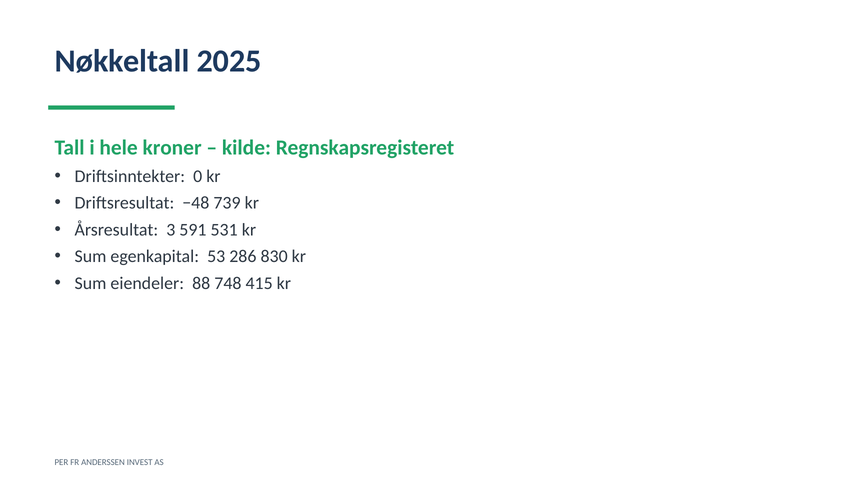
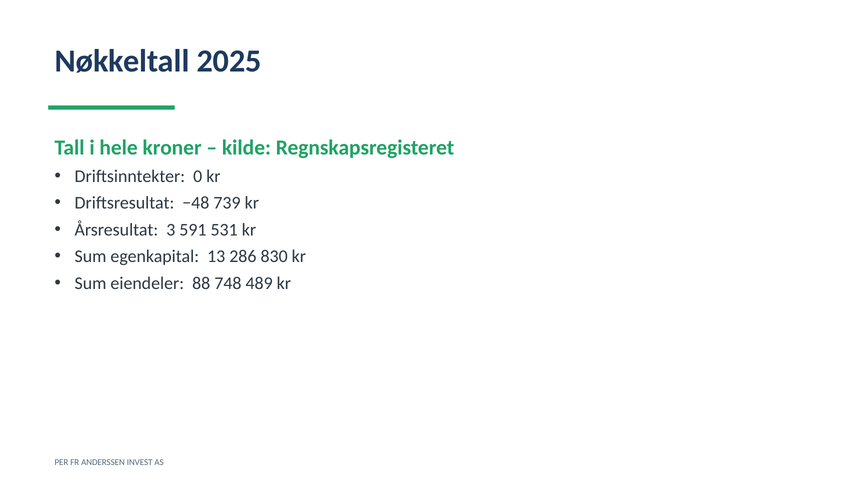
53: 53 -> 13 (216, 257)
415: 415 -> 489 (259, 283)
